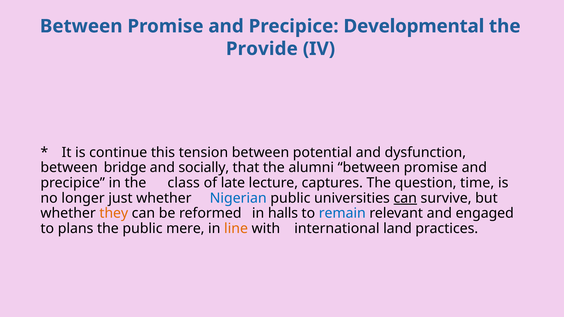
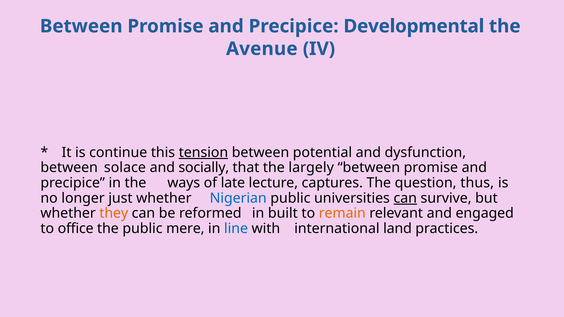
Provide: Provide -> Avenue (262, 49)
tension underline: none -> present (203, 153)
bridge: bridge -> solace (125, 168)
alumni: alumni -> largely (311, 168)
class: class -> ways (184, 183)
time: time -> thus (477, 183)
halls: halls -> built (283, 213)
remain colour: blue -> orange (342, 213)
plans: plans -> office (76, 229)
line colour: orange -> blue (236, 229)
